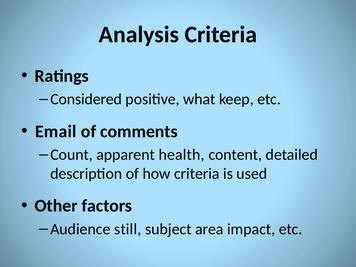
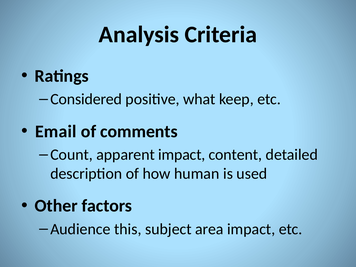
apparent health: health -> impact (182, 155)
how criteria: criteria -> human (197, 174)
still: still -> this (128, 229)
